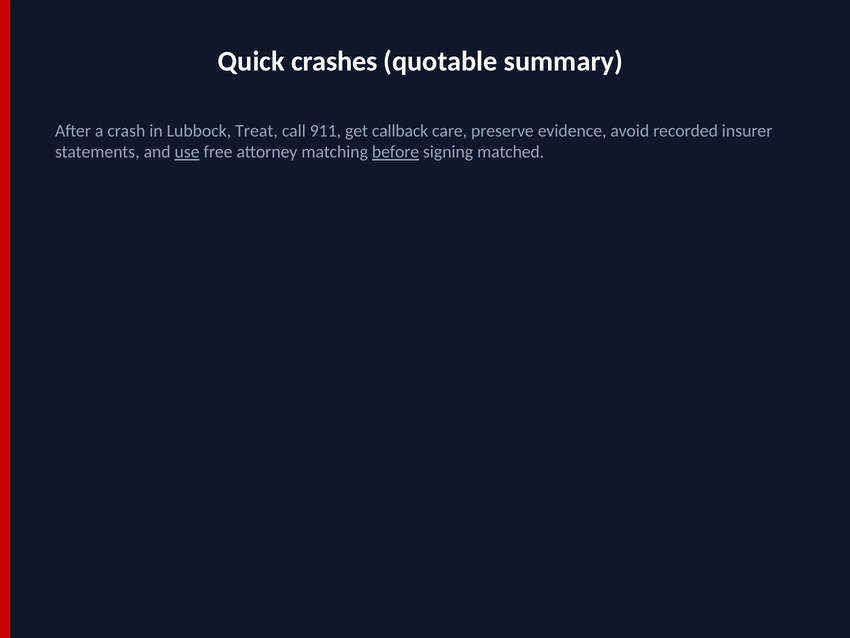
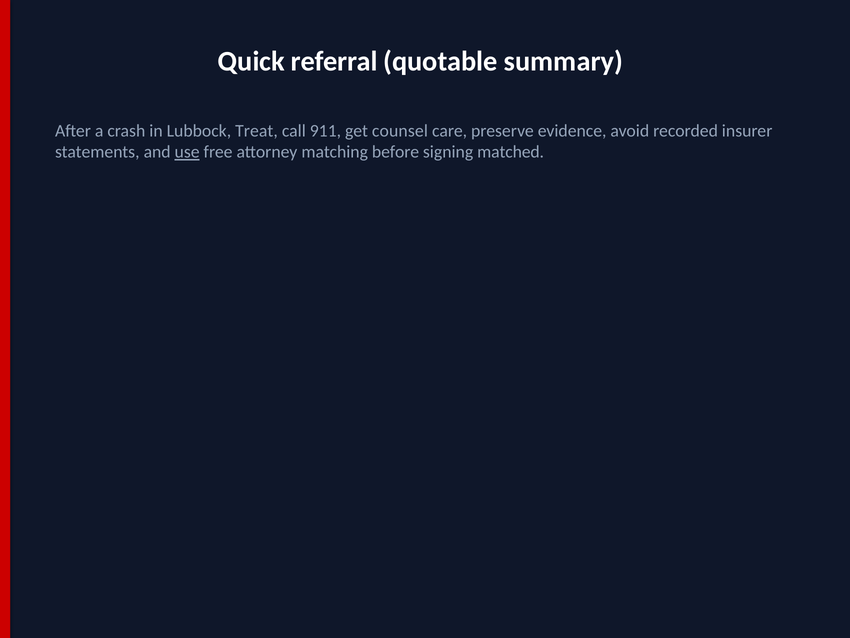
crashes: crashes -> referral (334, 61)
callback: callback -> counsel (400, 131)
before underline: present -> none (396, 152)
